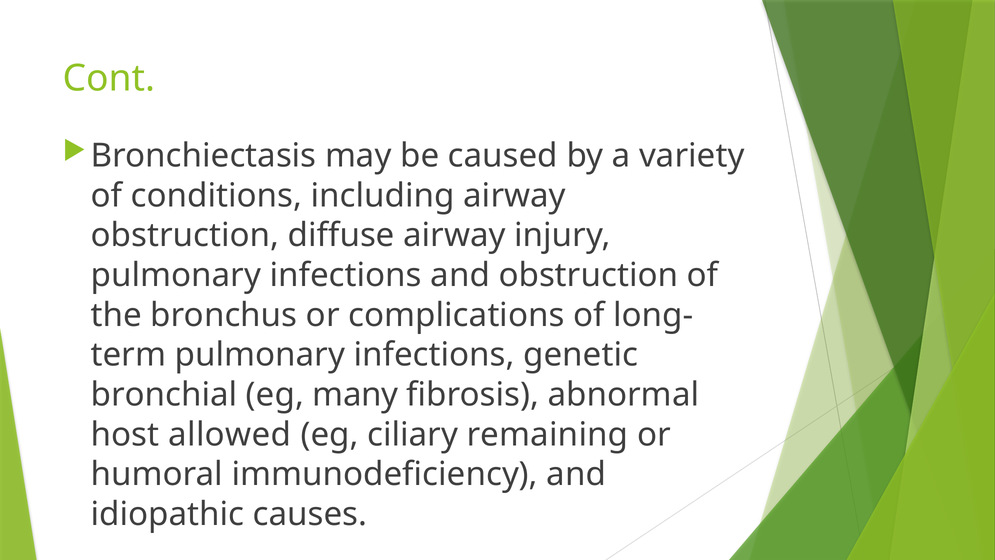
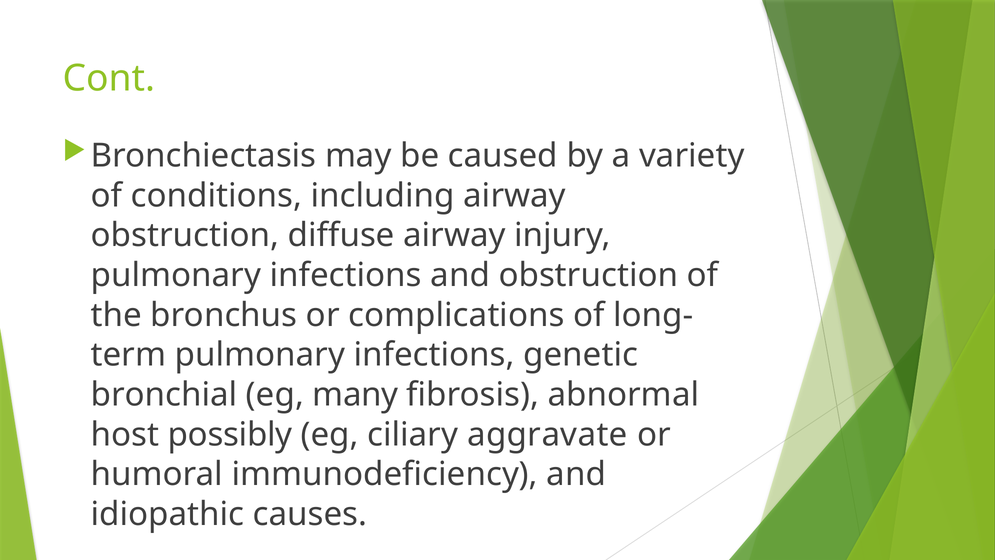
allowed: allowed -> possibly (230, 434)
remaining: remaining -> aggravate (547, 434)
